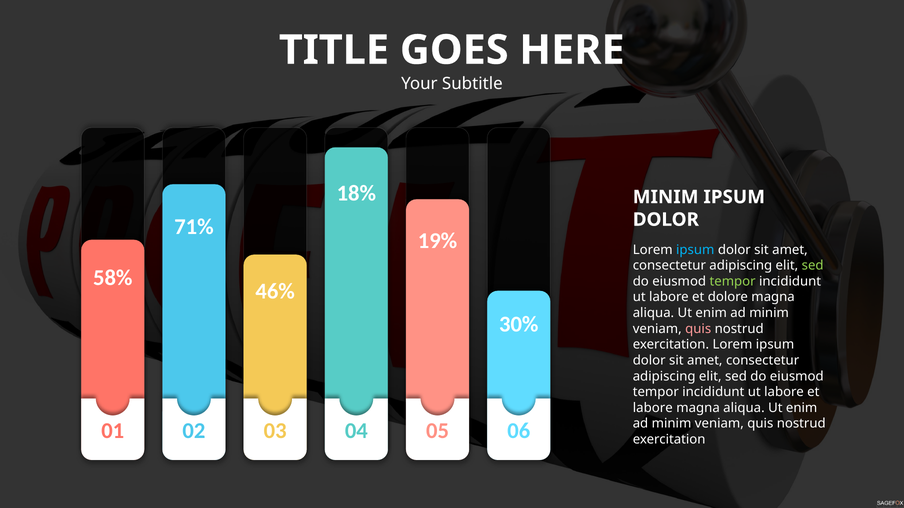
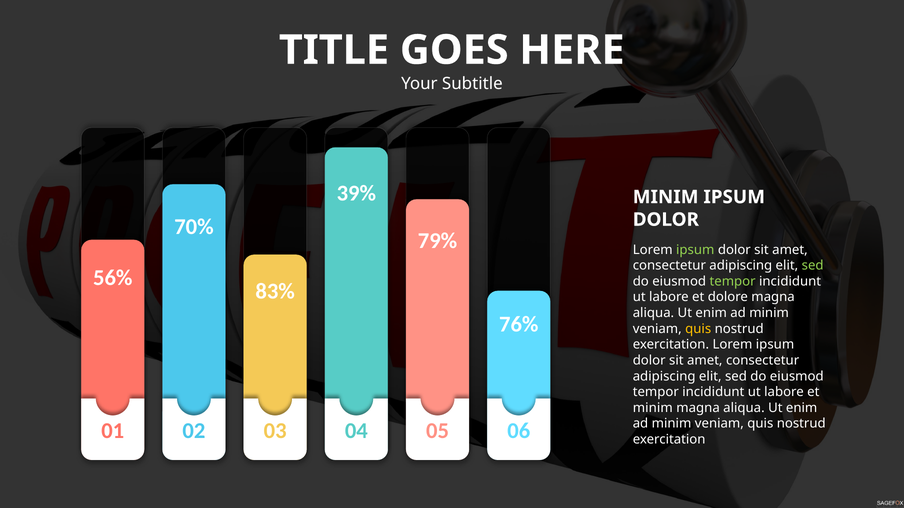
18%: 18% -> 39% (356, 194)
71%: 71% -> 70% (194, 227)
19%: 19% -> 79% (438, 241)
ipsum colour: light blue -> light green (695, 250)
58%: 58% -> 56% (113, 278)
46%: 46% -> 83% (275, 291)
30%: 30% -> 76% (519, 324)
quis colour: pink -> yellow (698, 329)
labore: labore -> minim (653, 408)
